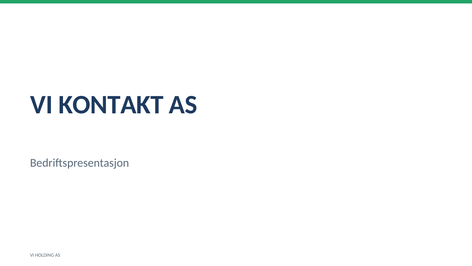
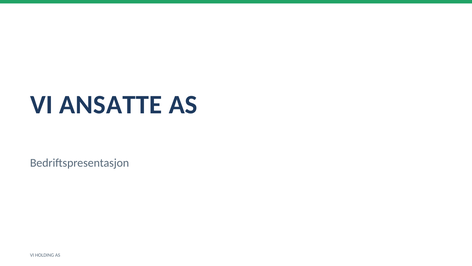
KONTAKT: KONTAKT -> ANSATTE (111, 105)
